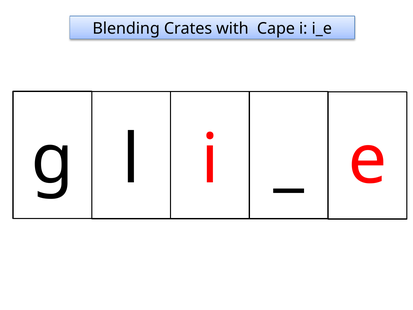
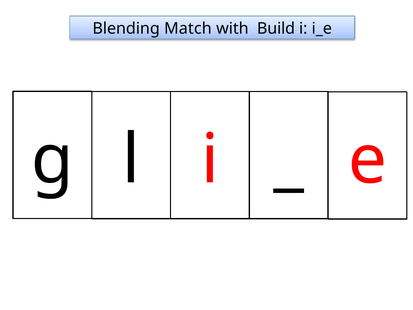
Crates: Crates -> Match (188, 29)
Cape: Cape -> Build (276, 29)
